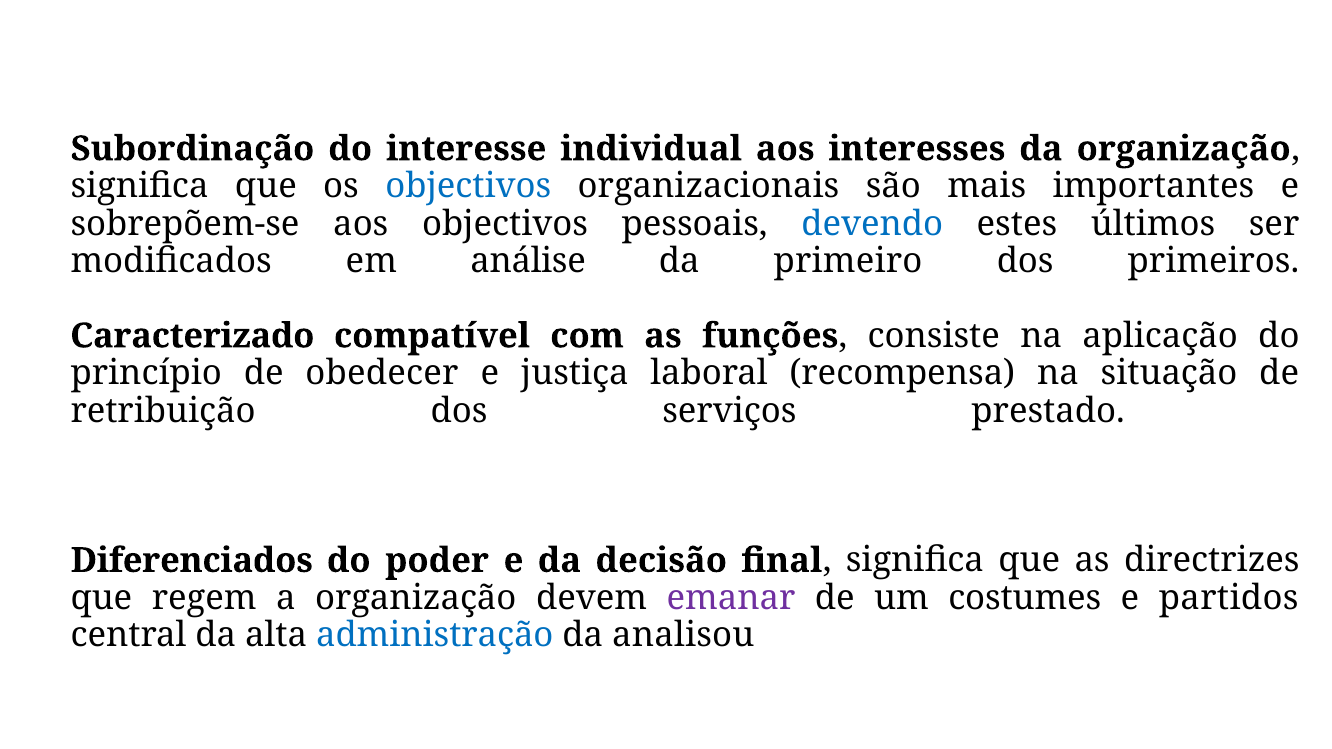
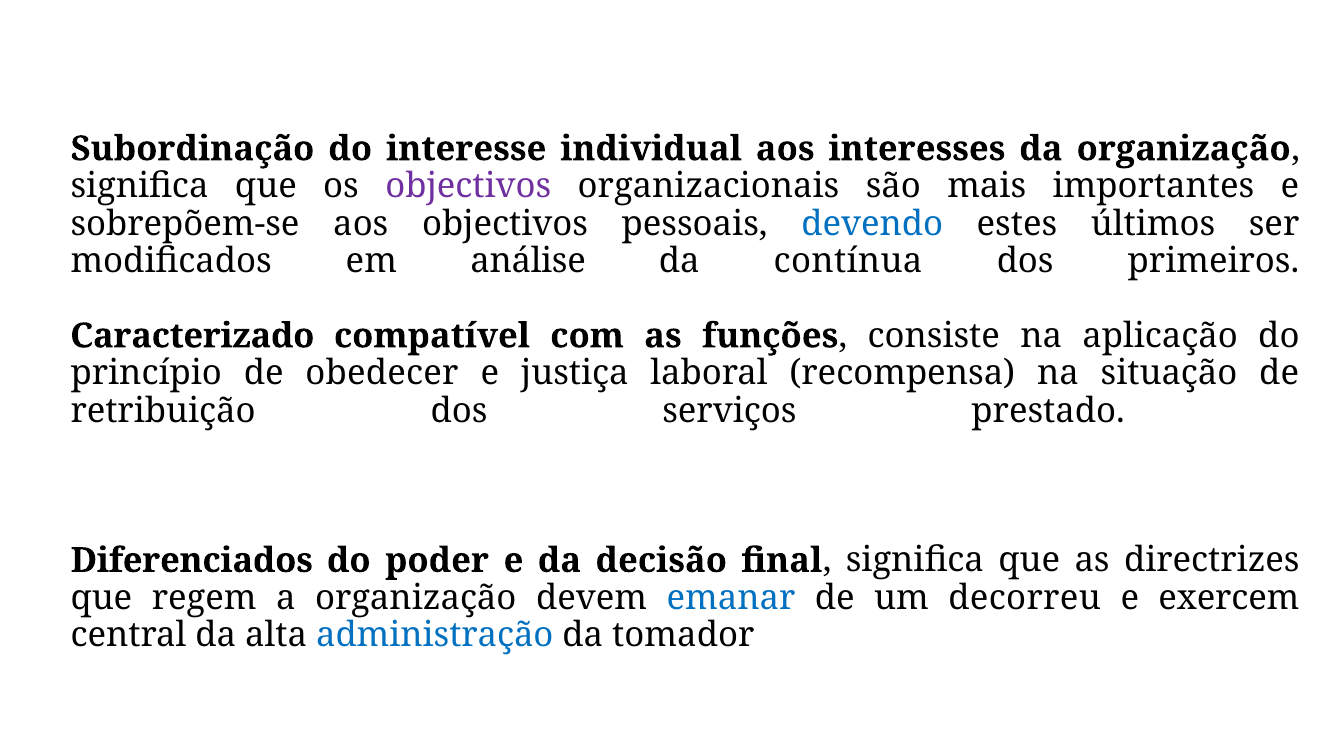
objectivos colour: blue -> purple (468, 186)
primeiro: primeiro -> contínua (848, 261)
emanar colour: purple -> blue (731, 598)
costumes: costumes -> decorreu (1025, 598)
partidos: partidos -> exercem (1229, 598)
analisou: analisou -> tomador (683, 636)
